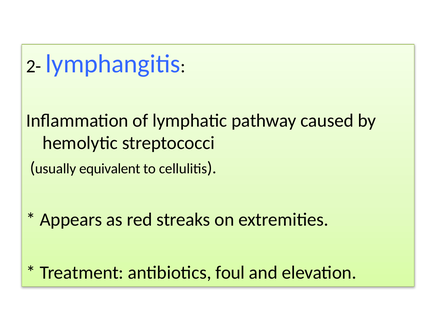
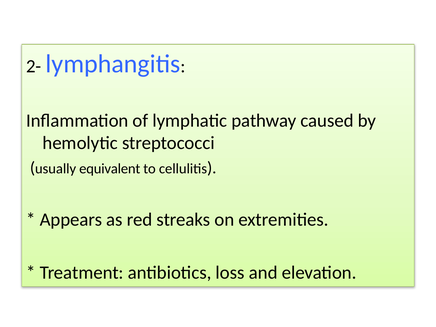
foul: foul -> loss (230, 273)
